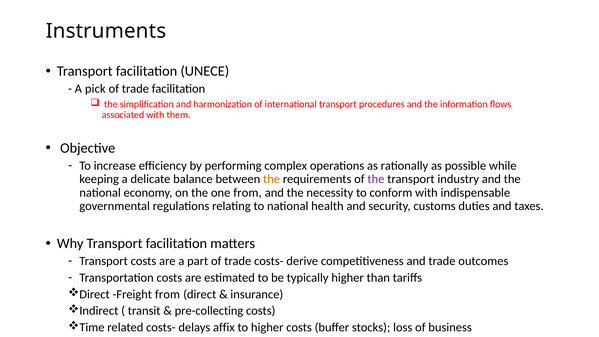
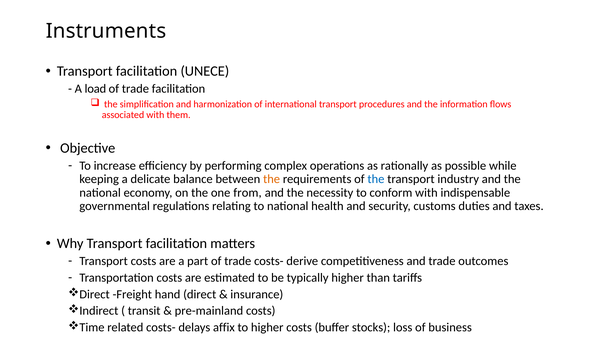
pick: pick -> load (95, 89)
the colour: purple -> blue (376, 179)
Freight from: from -> hand (168, 294)
pre-collecting: pre-collecting -> pre-mainland (209, 311)
